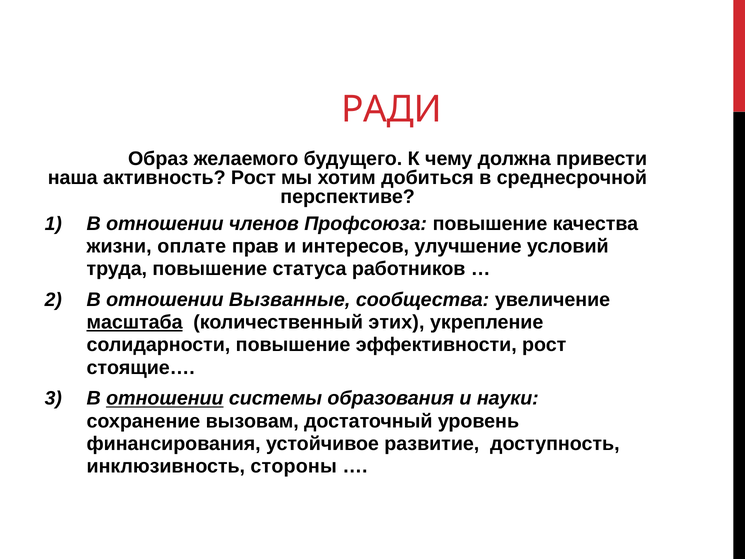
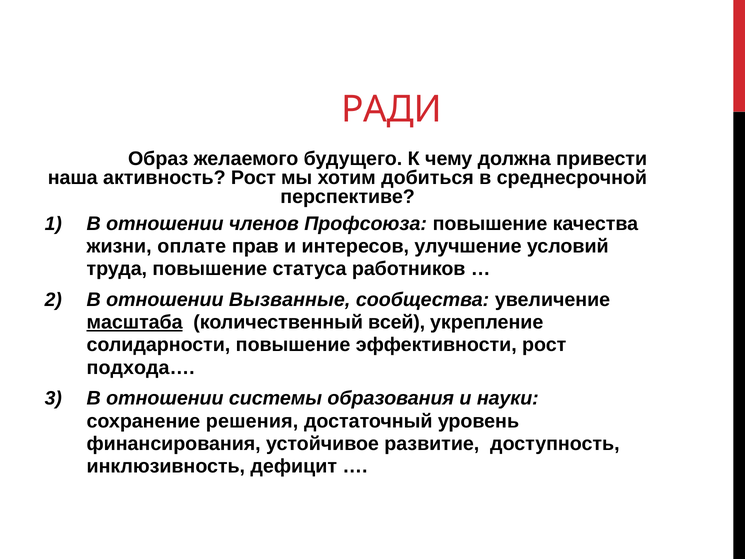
этих: этих -> всей (397, 322)
стоящие…: стоящие… -> подхода… (141, 367)
отношении underline: present -> none (165, 398)
вызовам: вызовам -> решения (252, 421)
стороны: стороны -> дефицит (294, 466)
